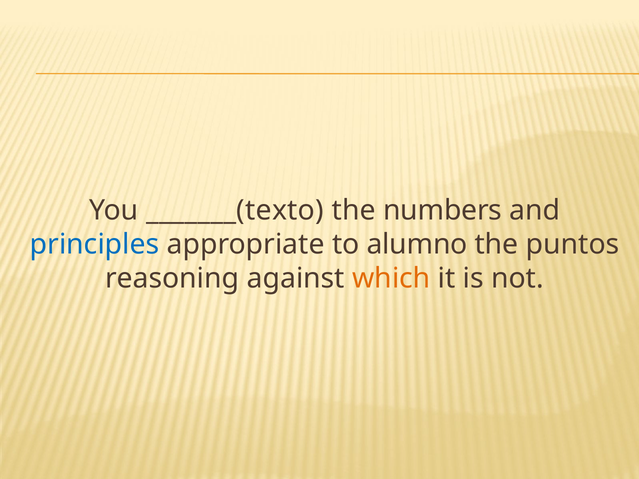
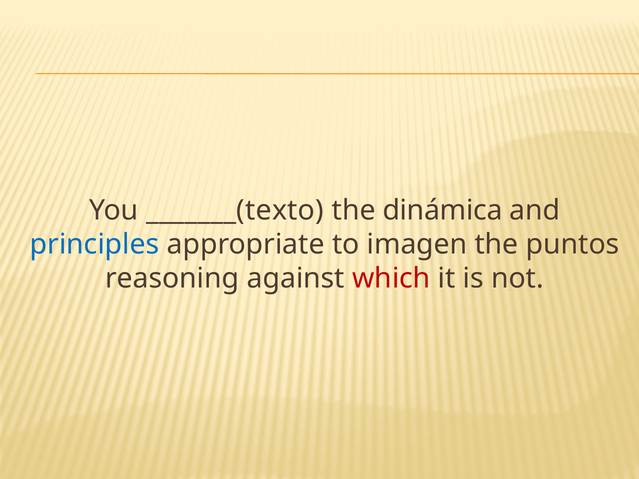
numbers: numbers -> dinámica (443, 210)
alumno: alumno -> imagen (417, 245)
which colour: orange -> red (391, 279)
